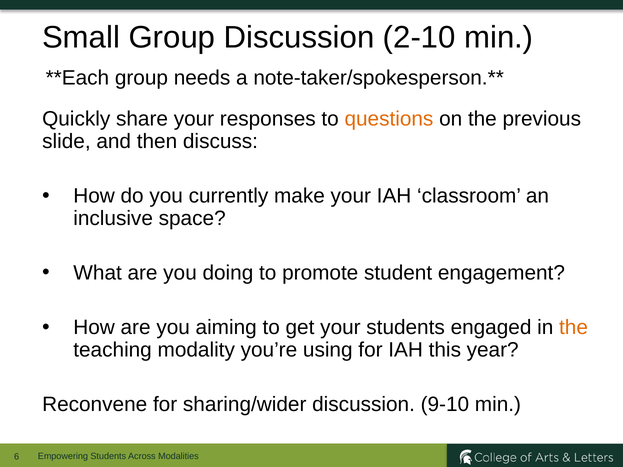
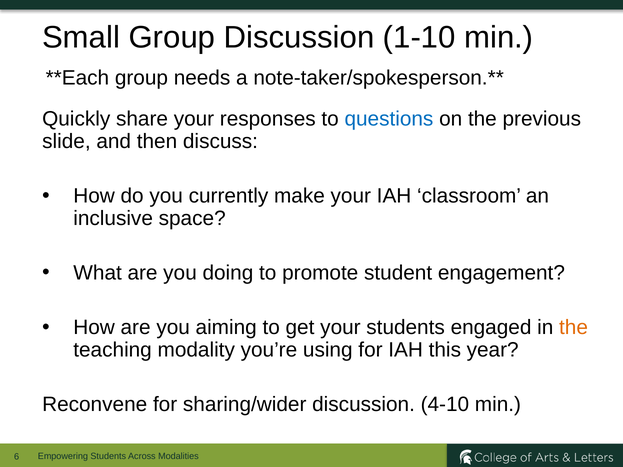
2-10: 2-10 -> 1-10 (419, 38)
questions colour: orange -> blue (389, 119)
9-10: 9-10 -> 4-10 (445, 404)
